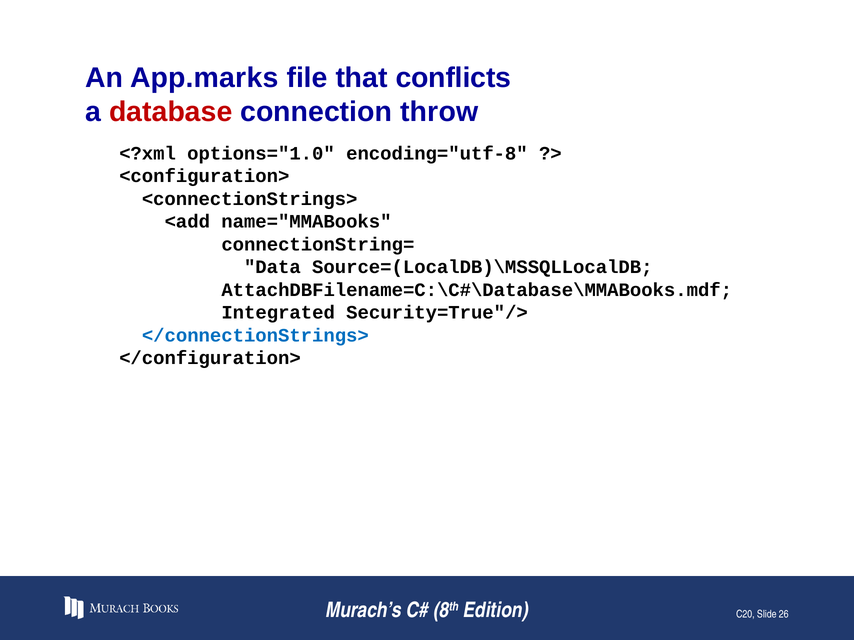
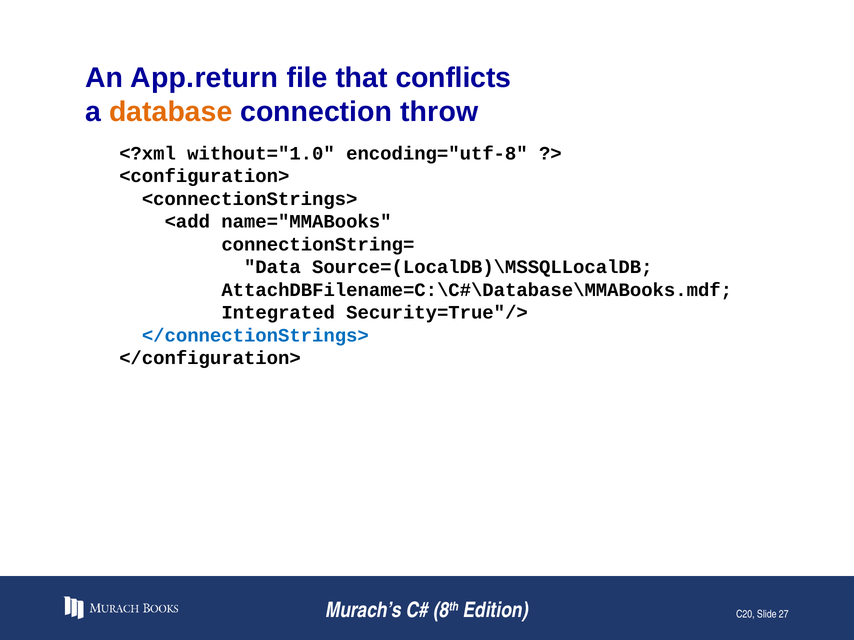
App.marks: App.marks -> App.return (204, 78)
database colour: red -> orange (171, 112)
options="1.0: options="1.0 -> without="1.0 (261, 154)
26: 26 -> 27 (784, 614)
